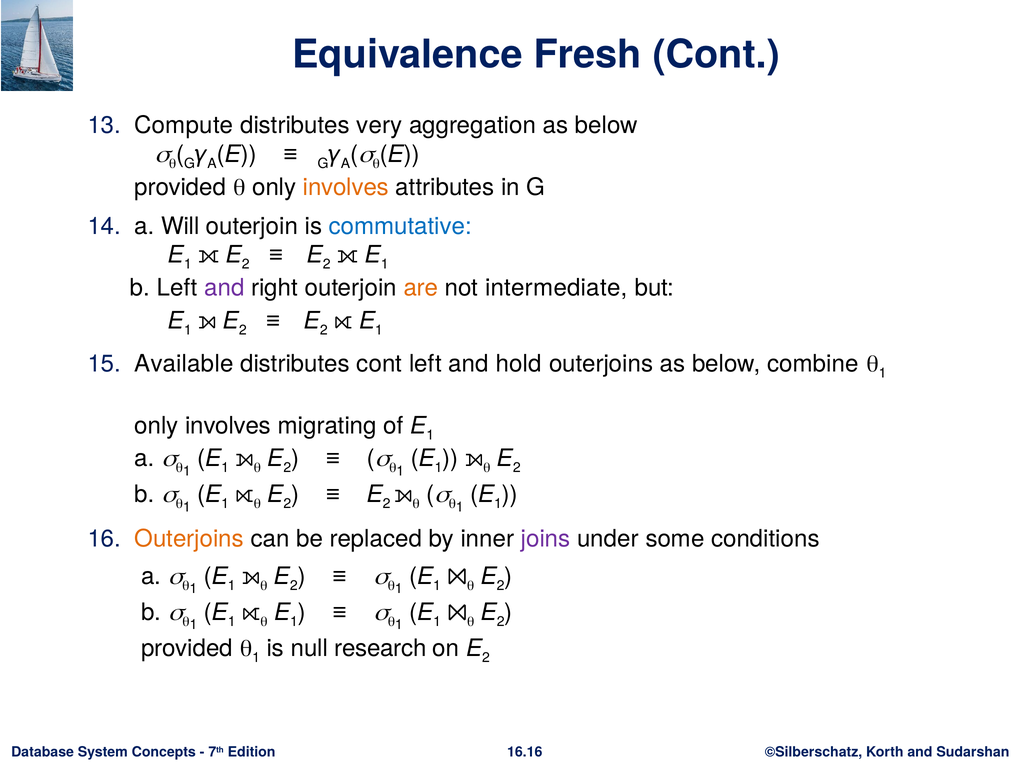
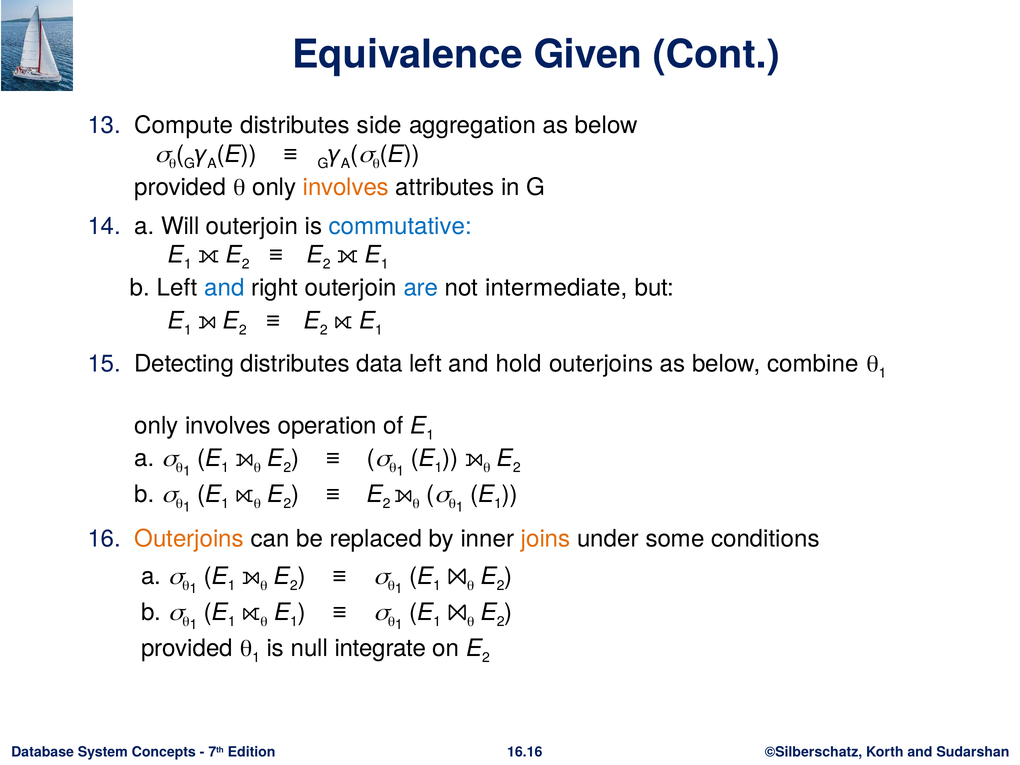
Fresh: Fresh -> Given (588, 55)
very: very -> side (379, 125)
and colour: purple -> blue (224, 288)
are colour: orange -> blue (421, 288)
Available: Available -> Detecting (184, 364)
distributes cont: cont -> data (379, 364)
migrating: migrating -> operation (327, 426)
joins colour: purple -> orange (546, 539)
research: research -> integrate (380, 648)
